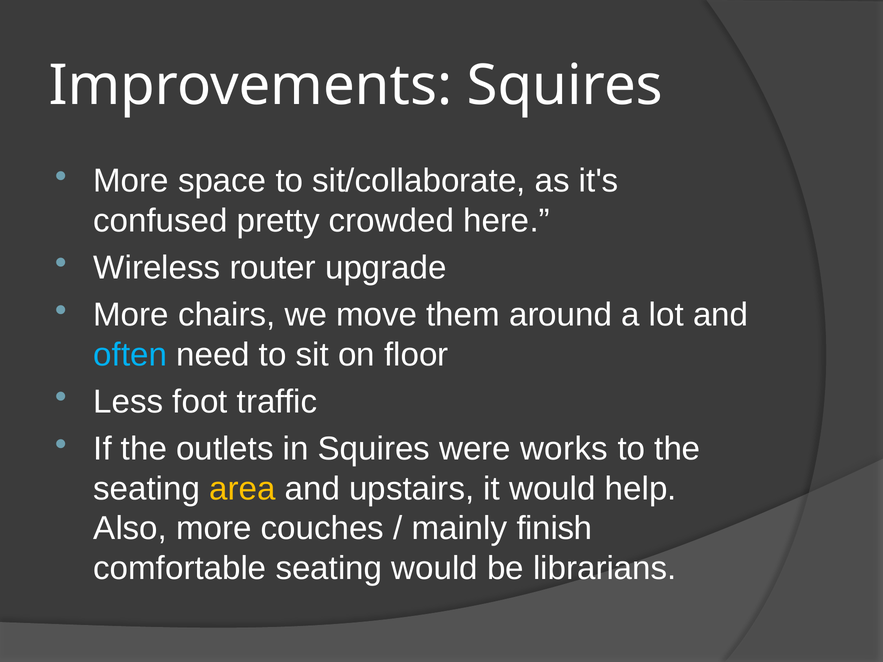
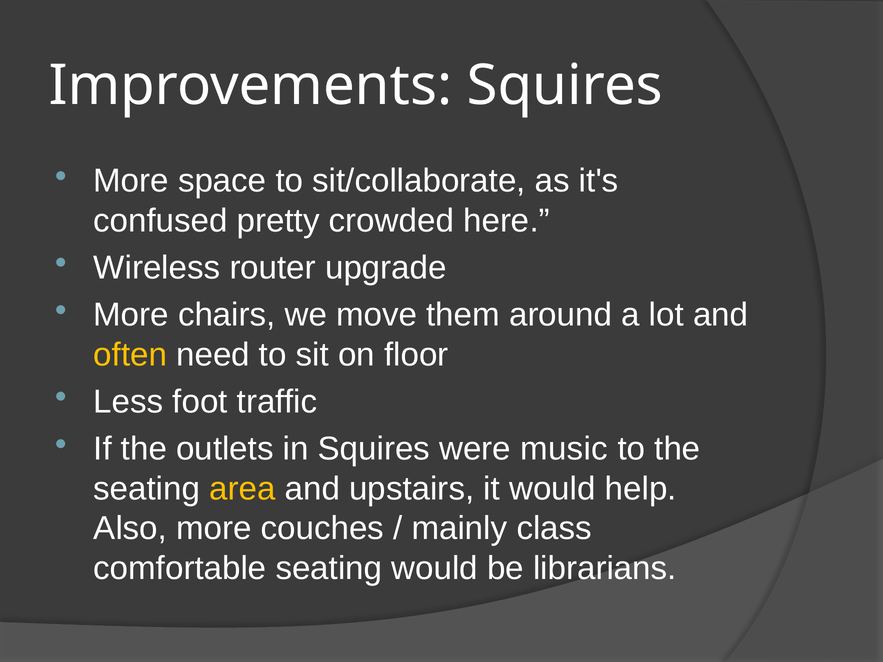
often colour: light blue -> yellow (130, 355)
works: works -> music (564, 449)
finish: finish -> class (554, 529)
